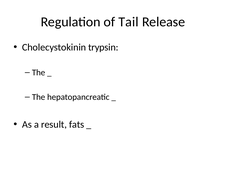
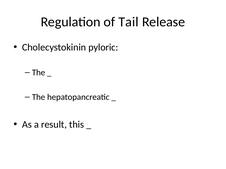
trypsin: trypsin -> pyloric (103, 47)
fats: fats -> this (77, 125)
